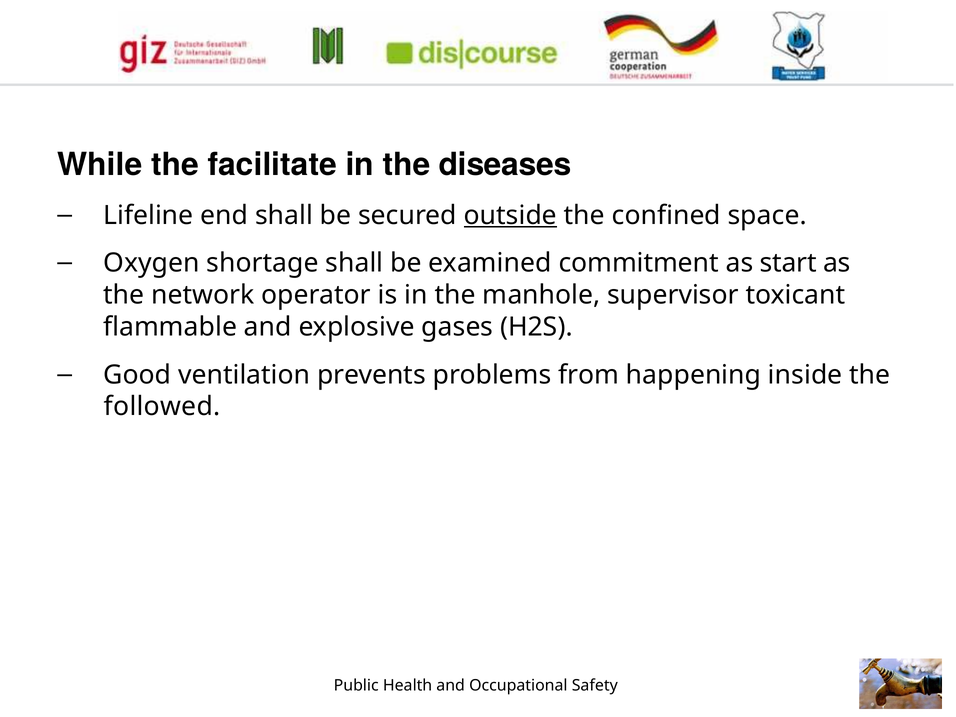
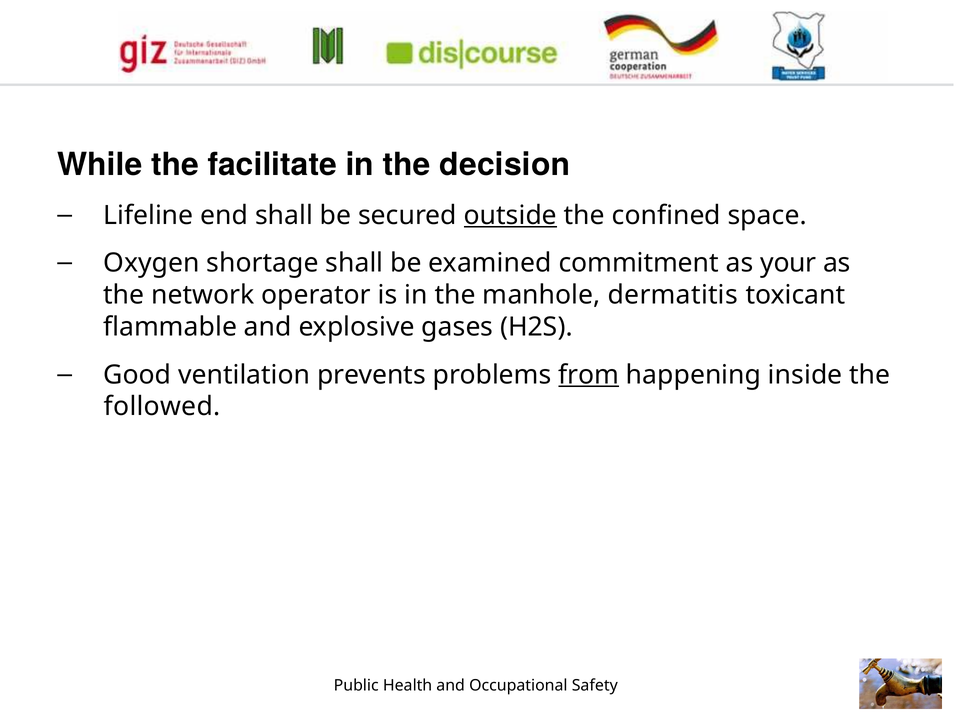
diseases: diseases -> decision (505, 165)
start: start -> your (788, 263)
supervisor: supervisor -> dermatitis (673, 295)
from underline: none -> present (589, 375)
